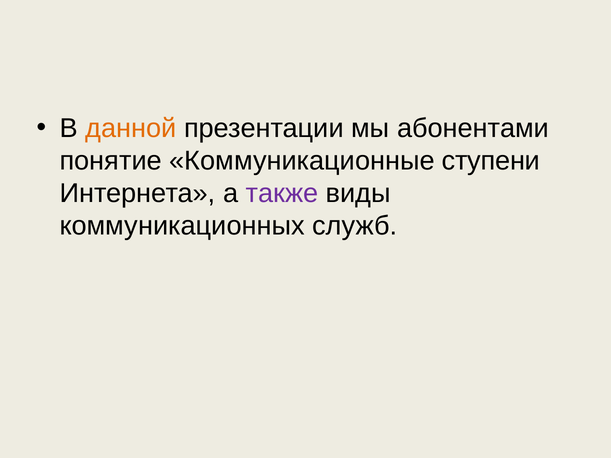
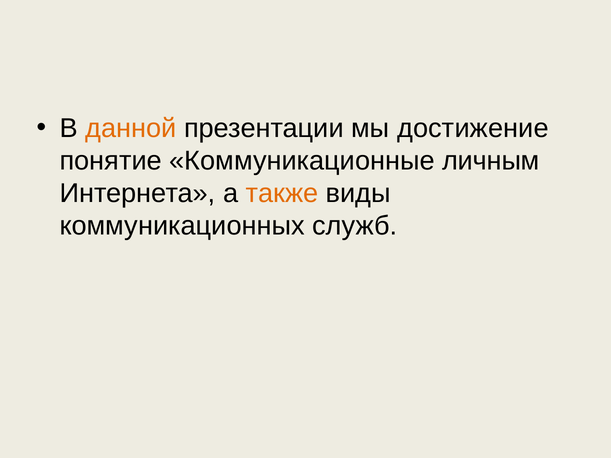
абонентами: абонентами -> достижение (473, 128)
ступени: ступени -> личным (491, 161)
также colour: purple -> orange (282, 193)
